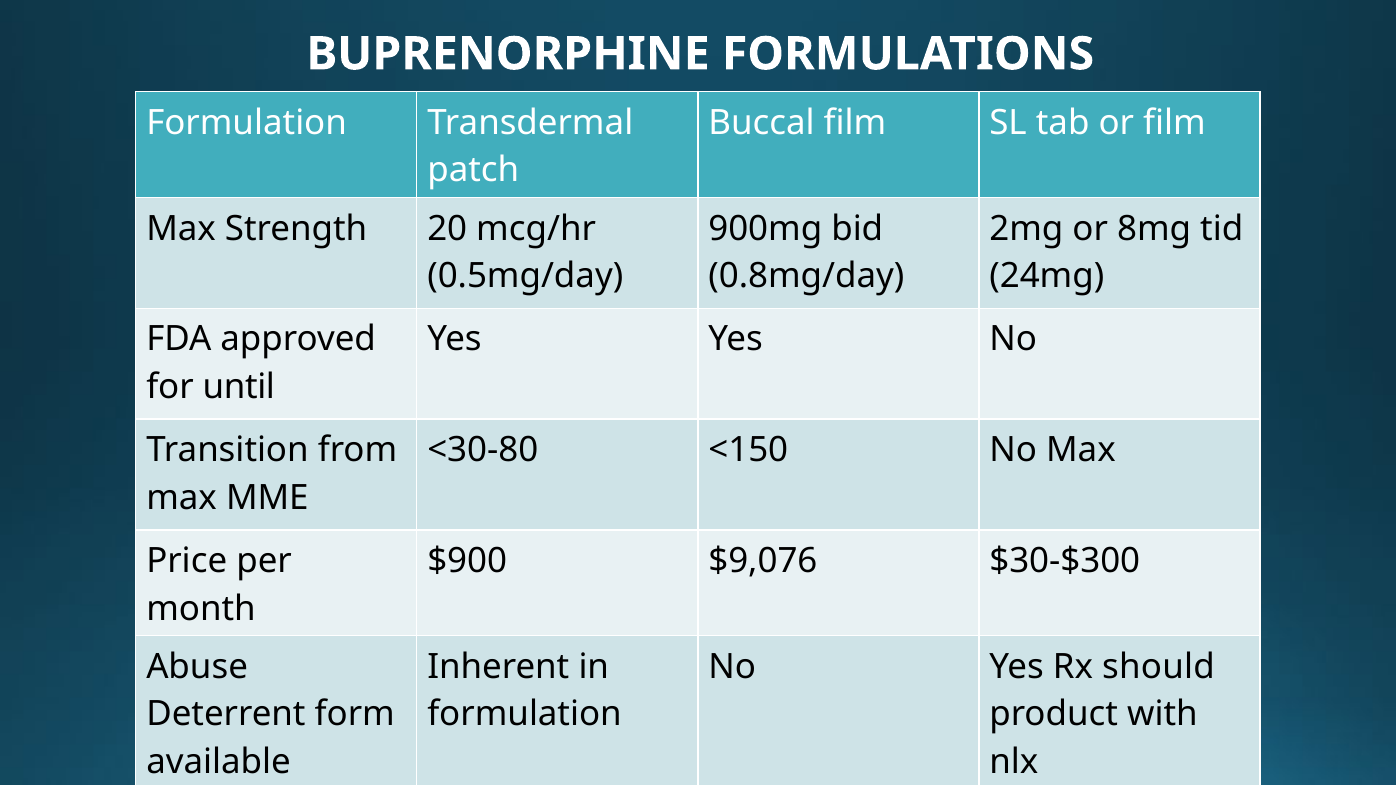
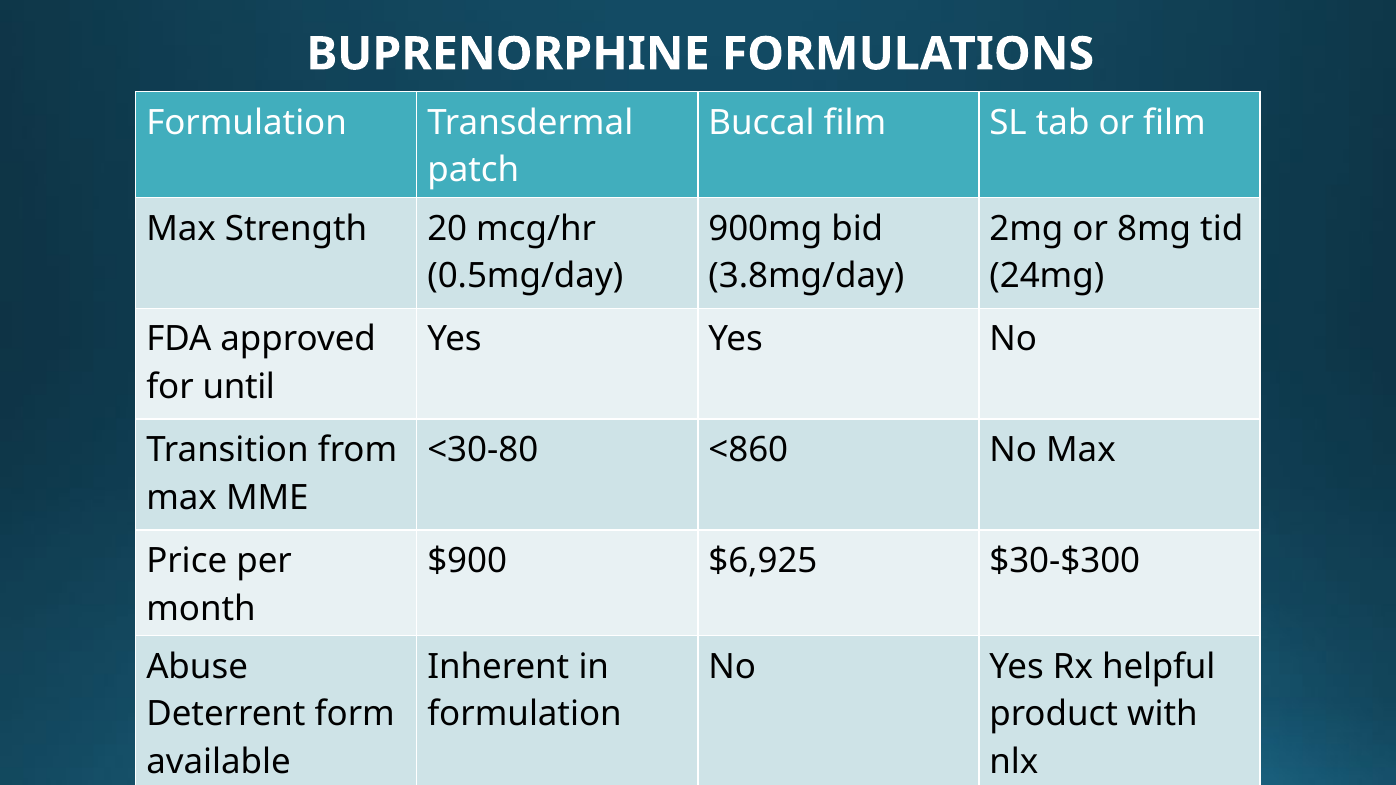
0.8mg/day: 0.8mg/day -> 3.8mg/day (806, 276)
<150: <150 -> <860 (748, 450)
$9,076: $9,076 -> $6,925 (763, 561)
should: should -> helpful (1159, 667)
